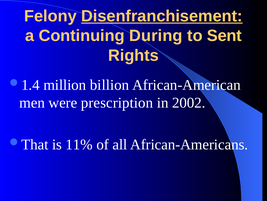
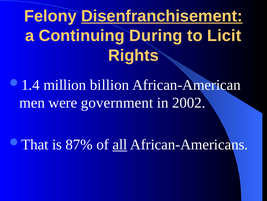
Sent: Sent -> Licit (224, 36)
prescription: prescription -> government (117, 102)
11%: 11% -> 87% (79, 144)
all underline: none -> present (120, 144)
